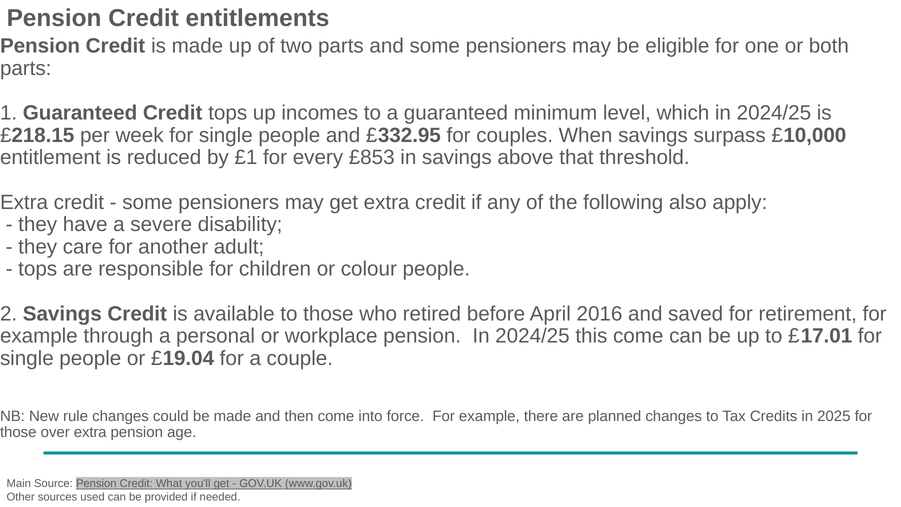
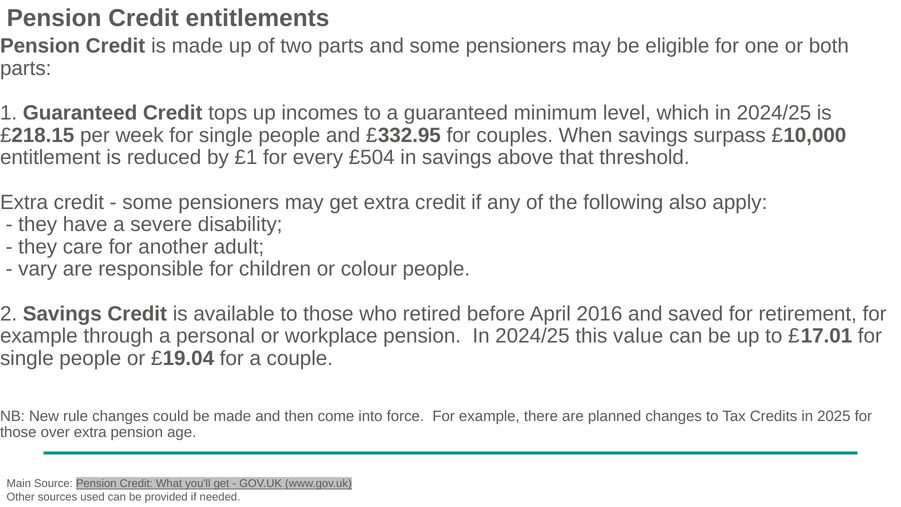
£853: £853 -> £504 (372, 158)
tops: tops -> vary (38, 269)
this come: come -> value (638, 336)
